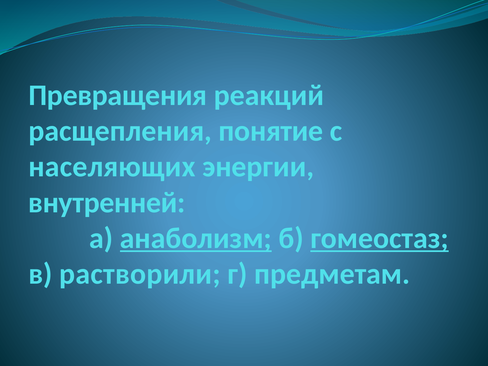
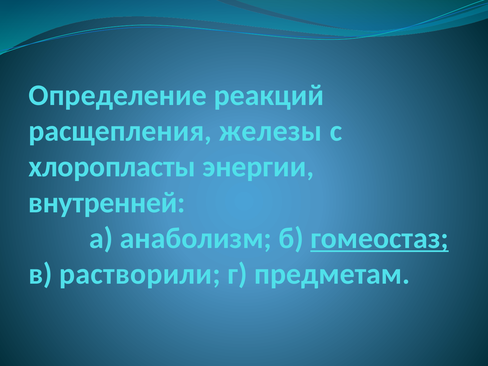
Превращения: Превращения -> Определение (118, 95)
понятие: понятие -> железы (271, 131)
населяющих: населяющих -> хлоропласты (112, 167)
анаболизм underline: present -> none (196, 238)
